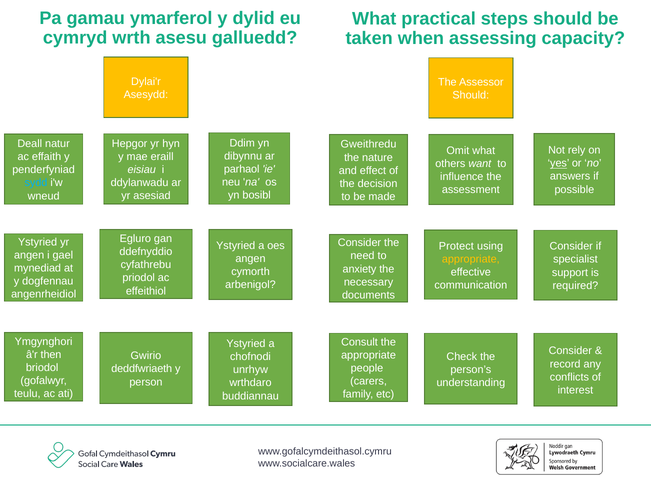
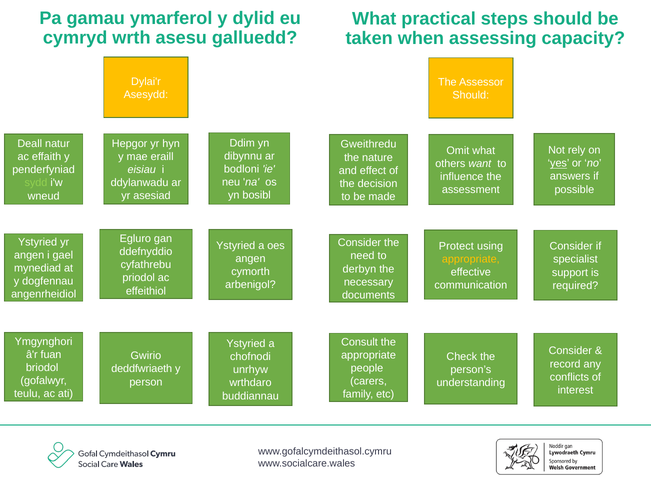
parhaol: parhaol -> bodloni (242, 169)
sydd colour: light blue -> light green (36, 183)
anxiety: anxiety -> derbyn (359, 269)
then: then -> fuan (51, 354)
